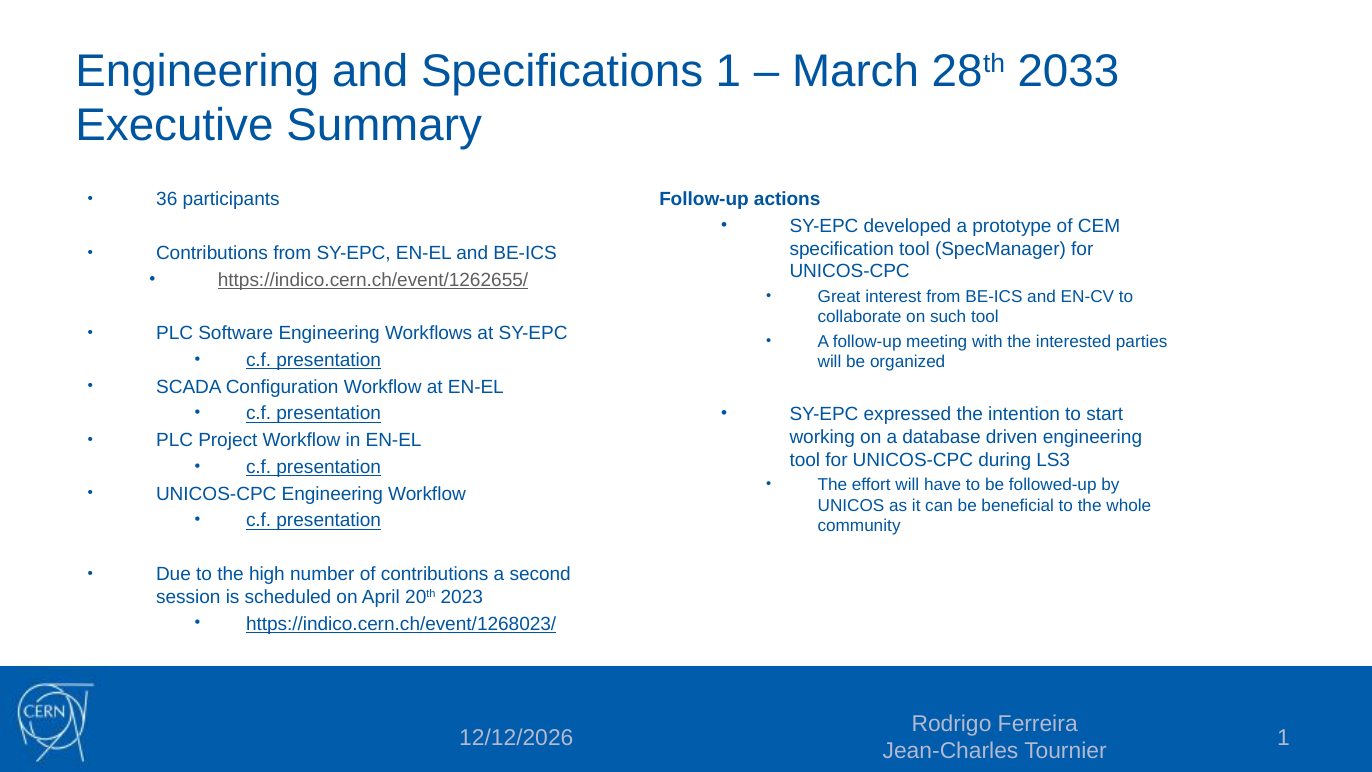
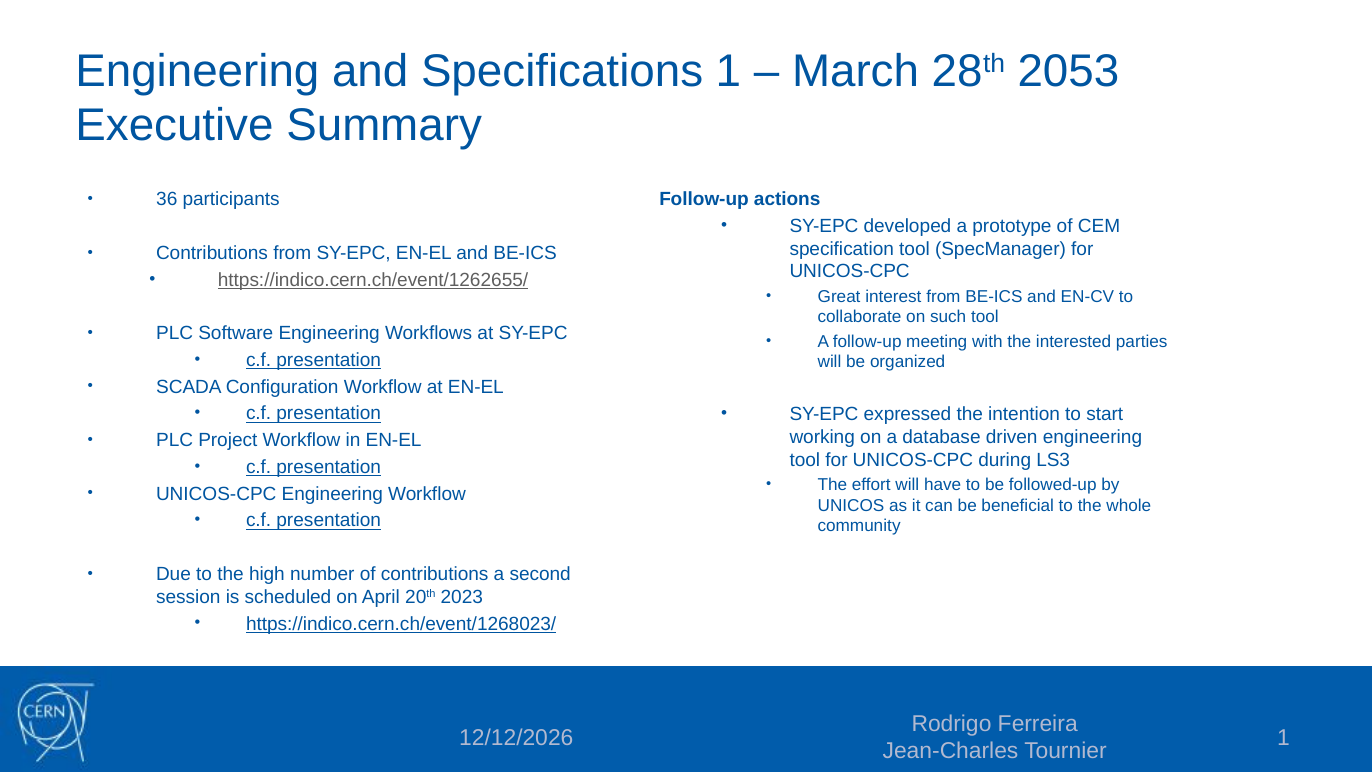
2033: 2033 -> 2053 (1068, 71)
